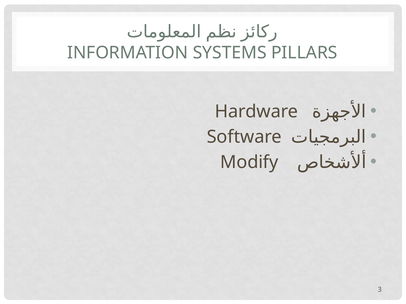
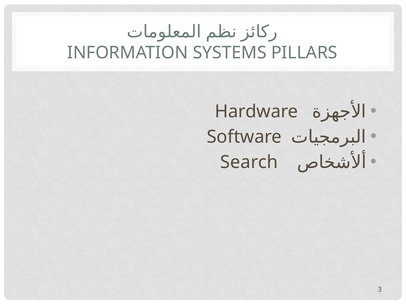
Modify: Modify -> Search (249, 162)
